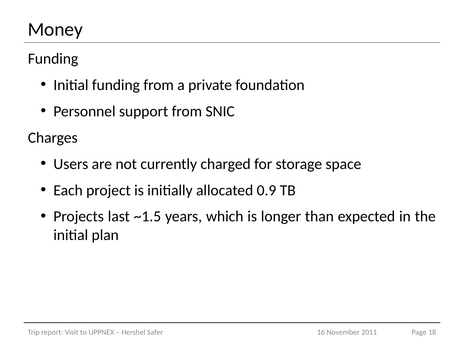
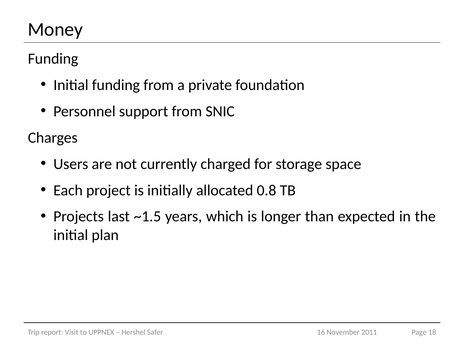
0.9: 0.9 -> 0.8 (266, 190)
